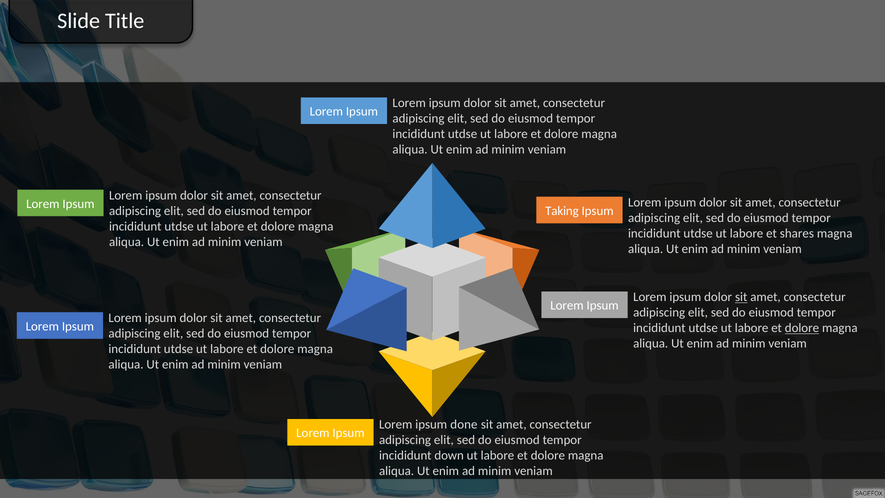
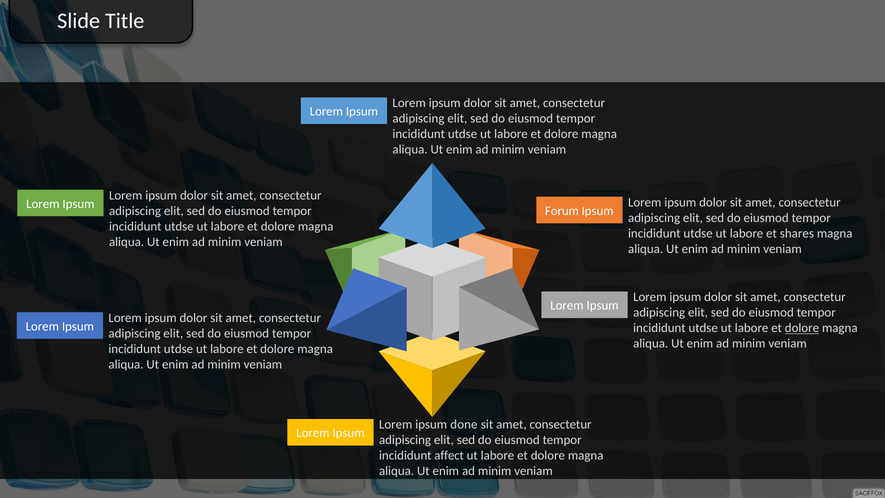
Taking: Taking -> Forum (562, 211)
sit underline: present -> none (741, 297)
down: down -> affect (449, 455)
